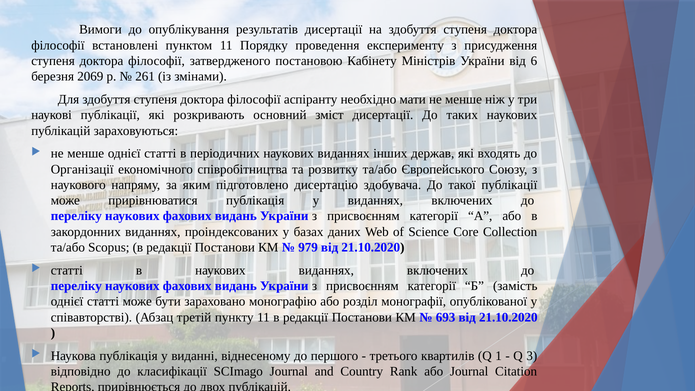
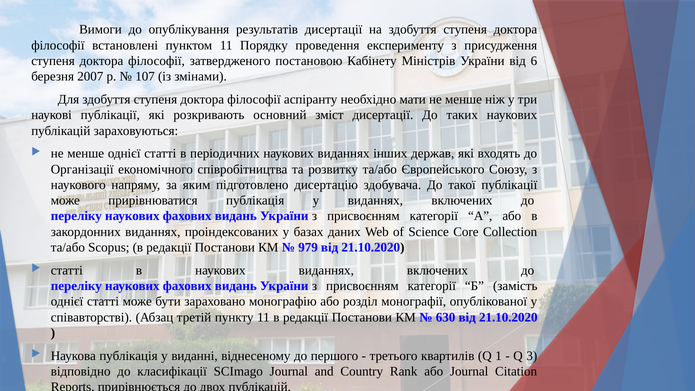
2069: 2069 -> 2007 (90, 77)
261: 261 -> 107 (145, 77)
693: 693 -> 630 (446, 317)
